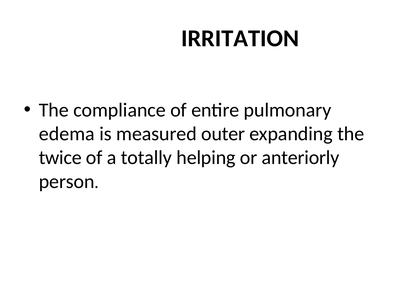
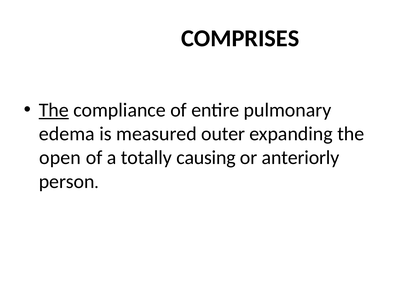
IRRITATION: IRRITATION -> COMPRISES (240, 39)
The underline: none -> present (54, 110)
twice: twice -> open (60, 158)
helping: helping -> causing (206, 158)
